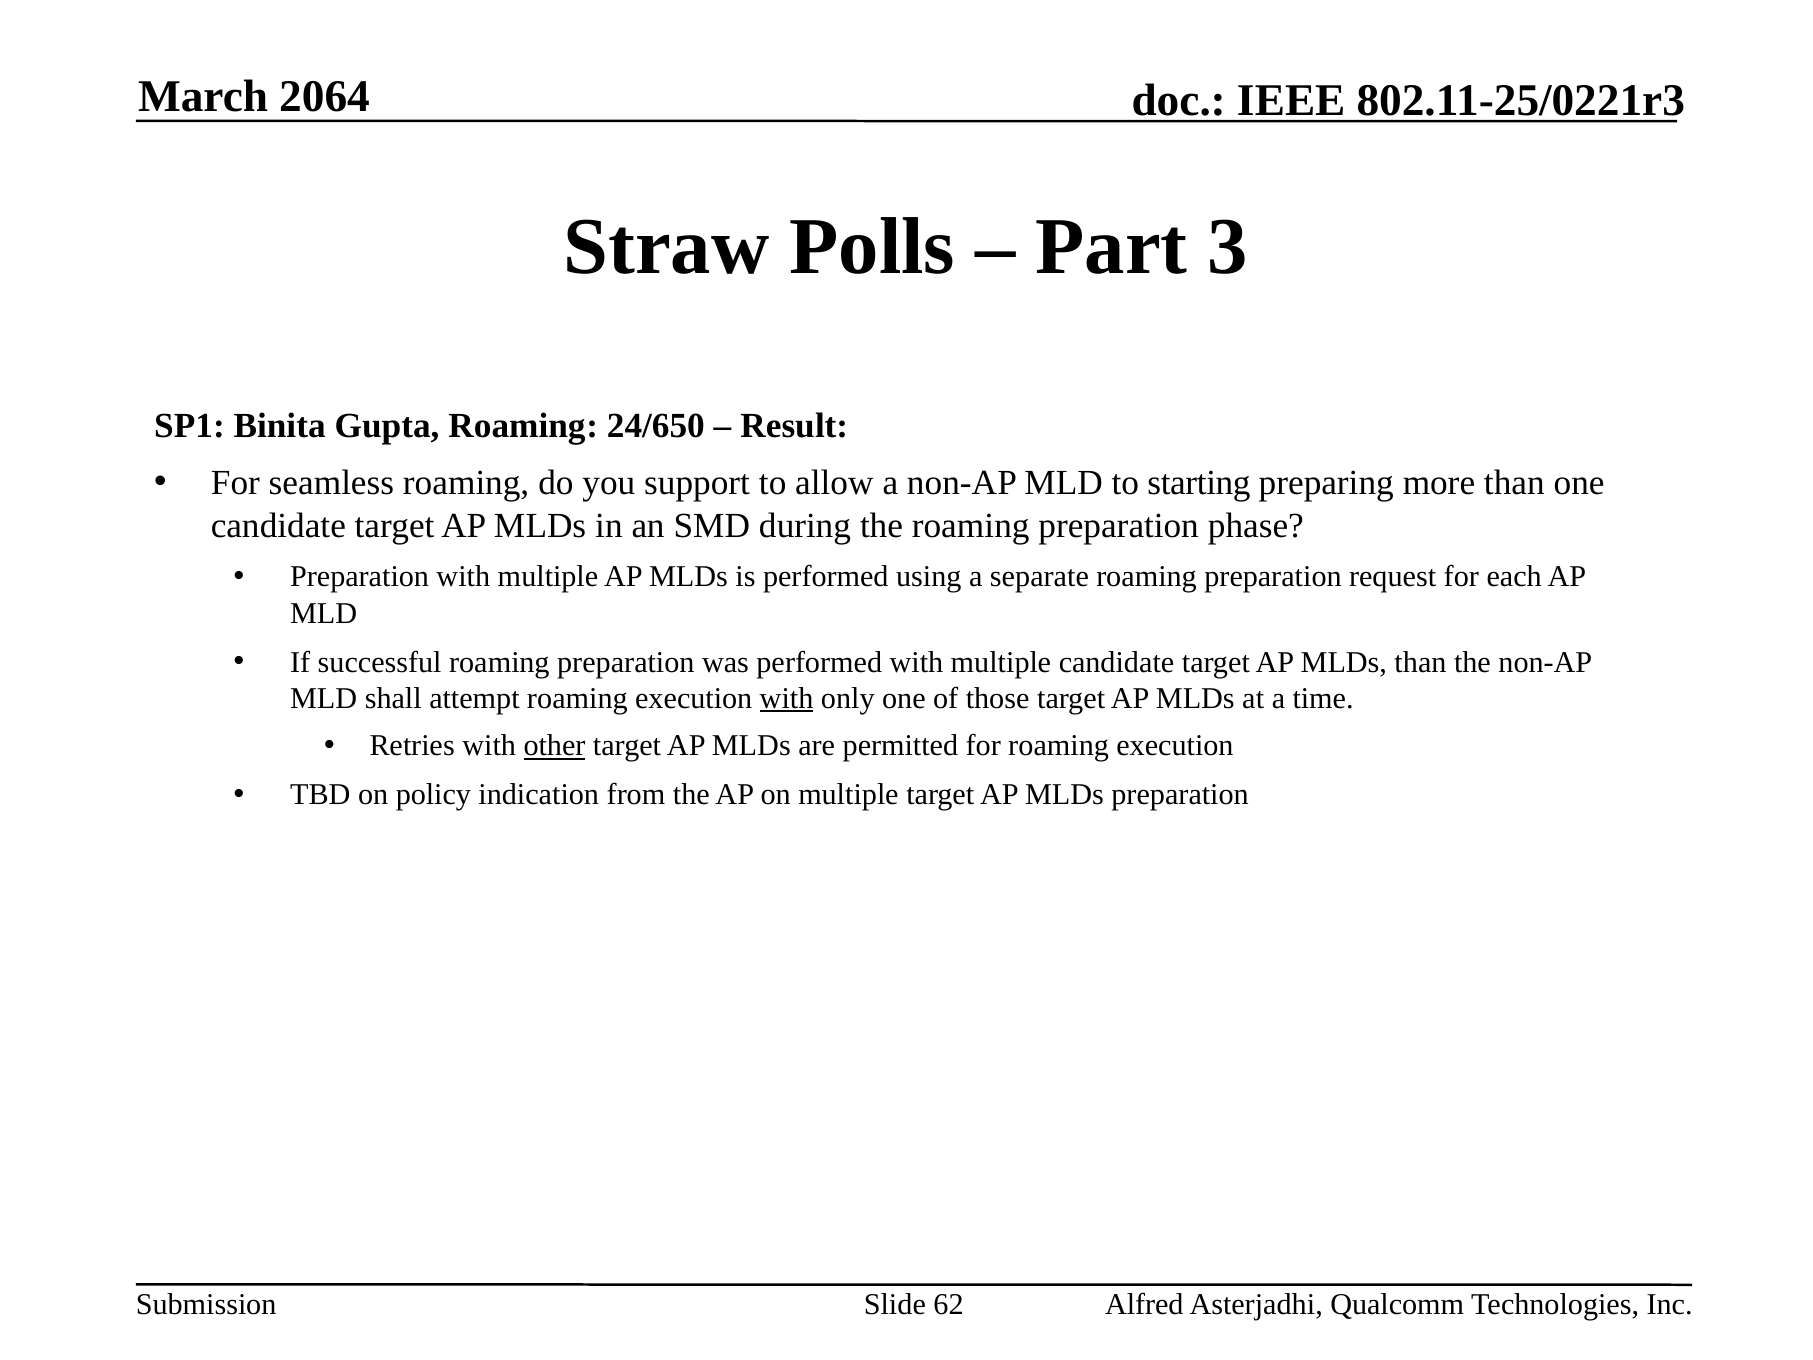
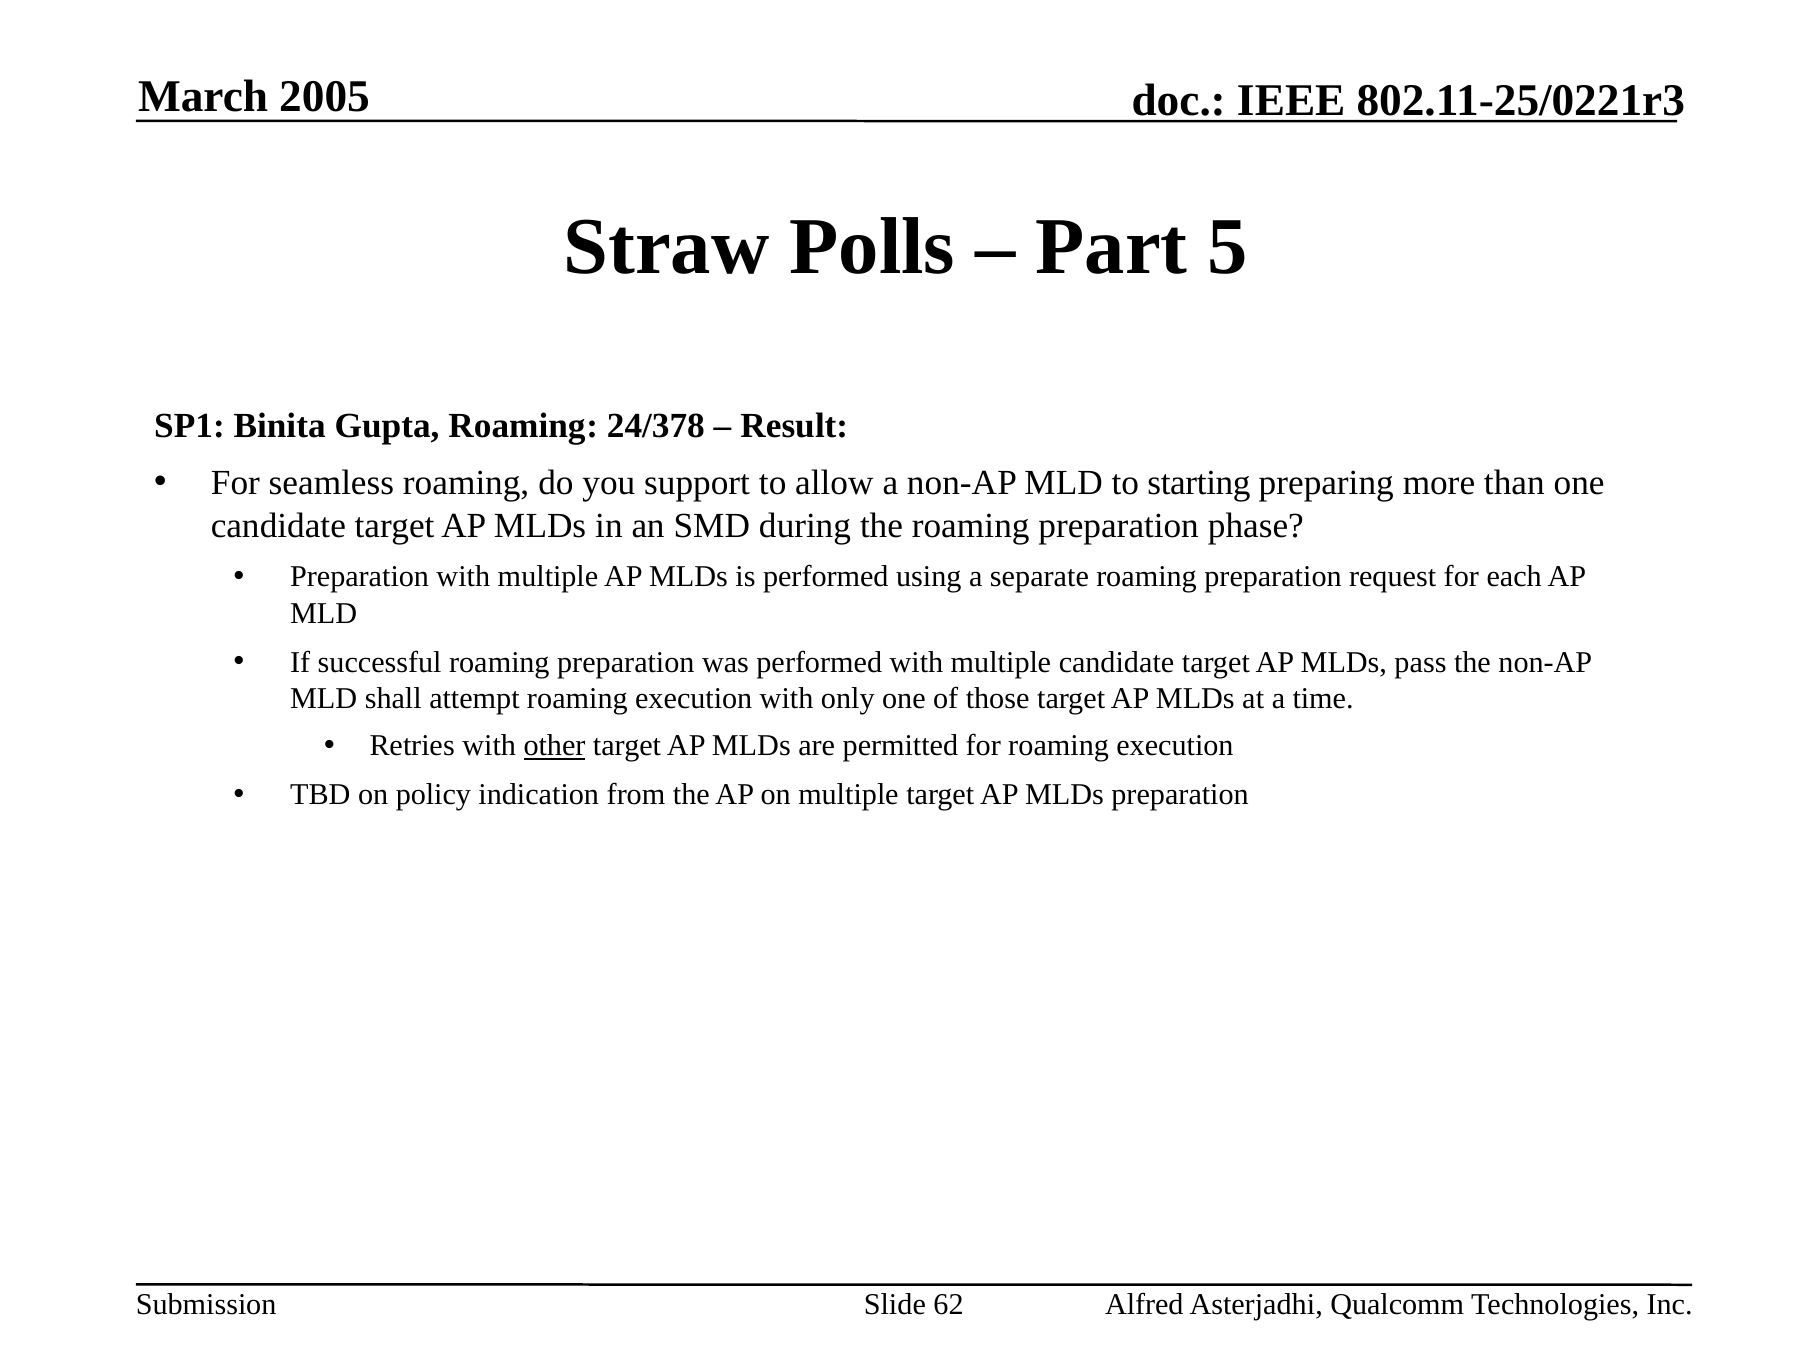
2064: 2064 -> 2005 (325, 96)
3: 3 -> 5 (1228, 247)
24/650: 24/650 -> 24/378 (656, 426)
MLDs than: than -> pass (1421, 662)
with underline: present -> none (787, 698)
